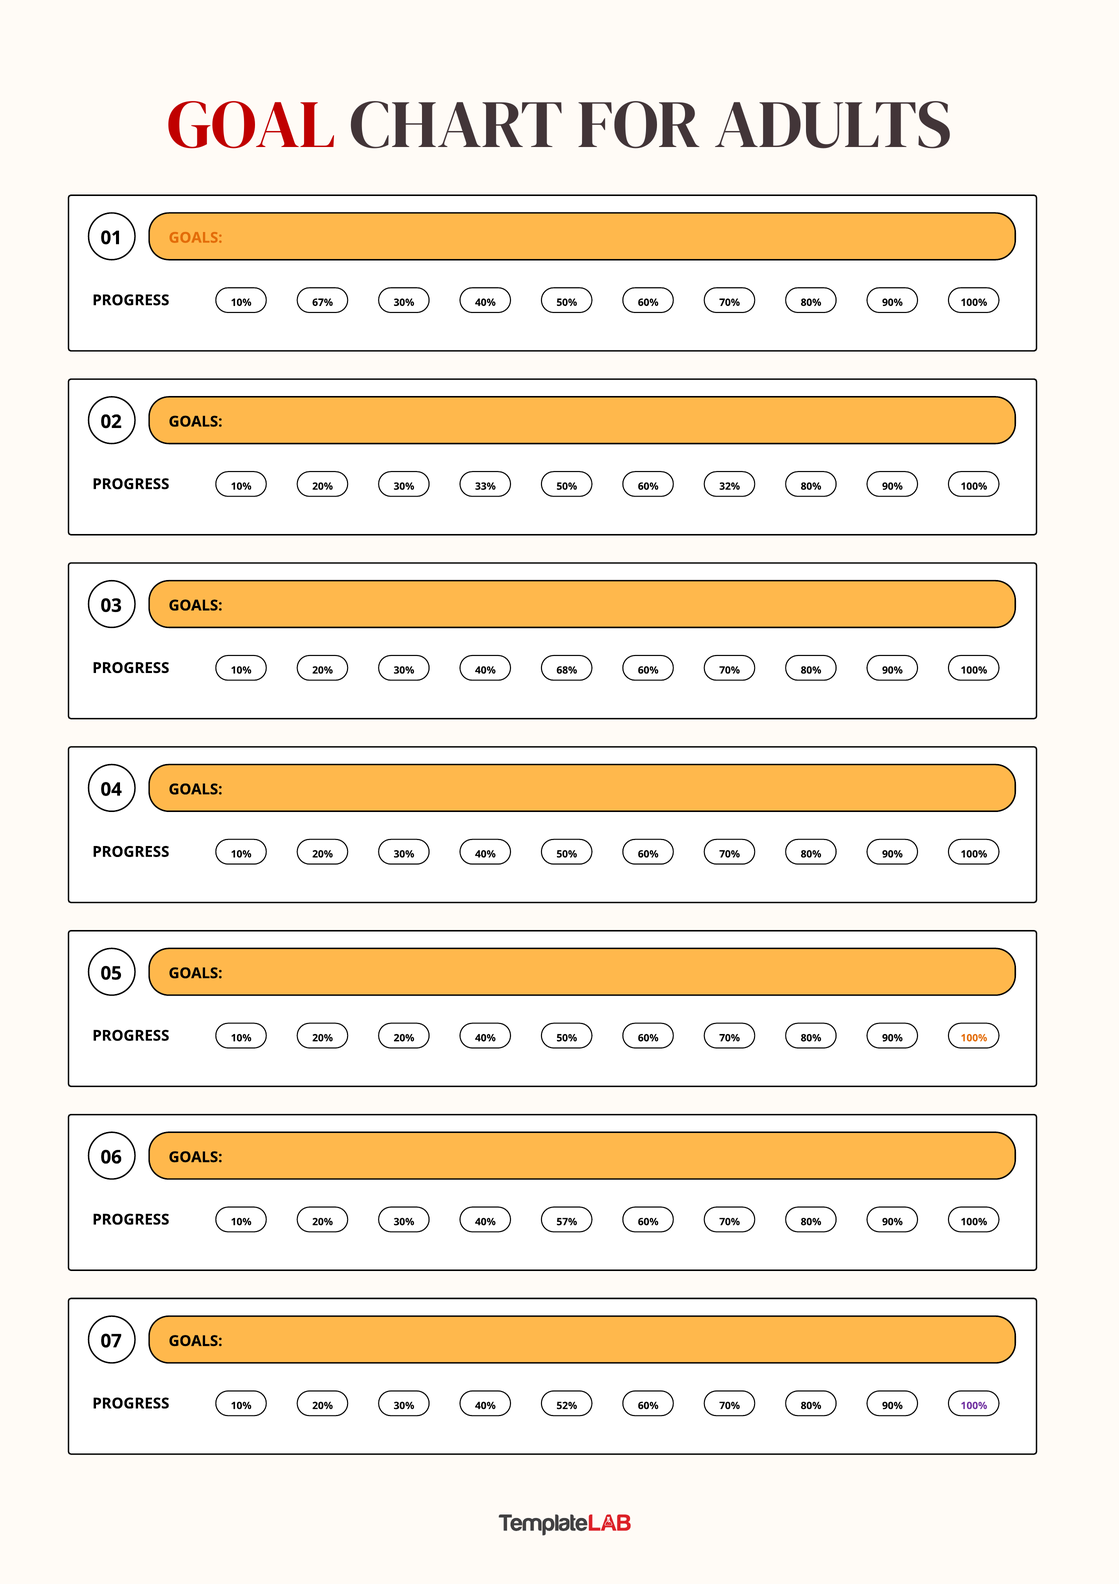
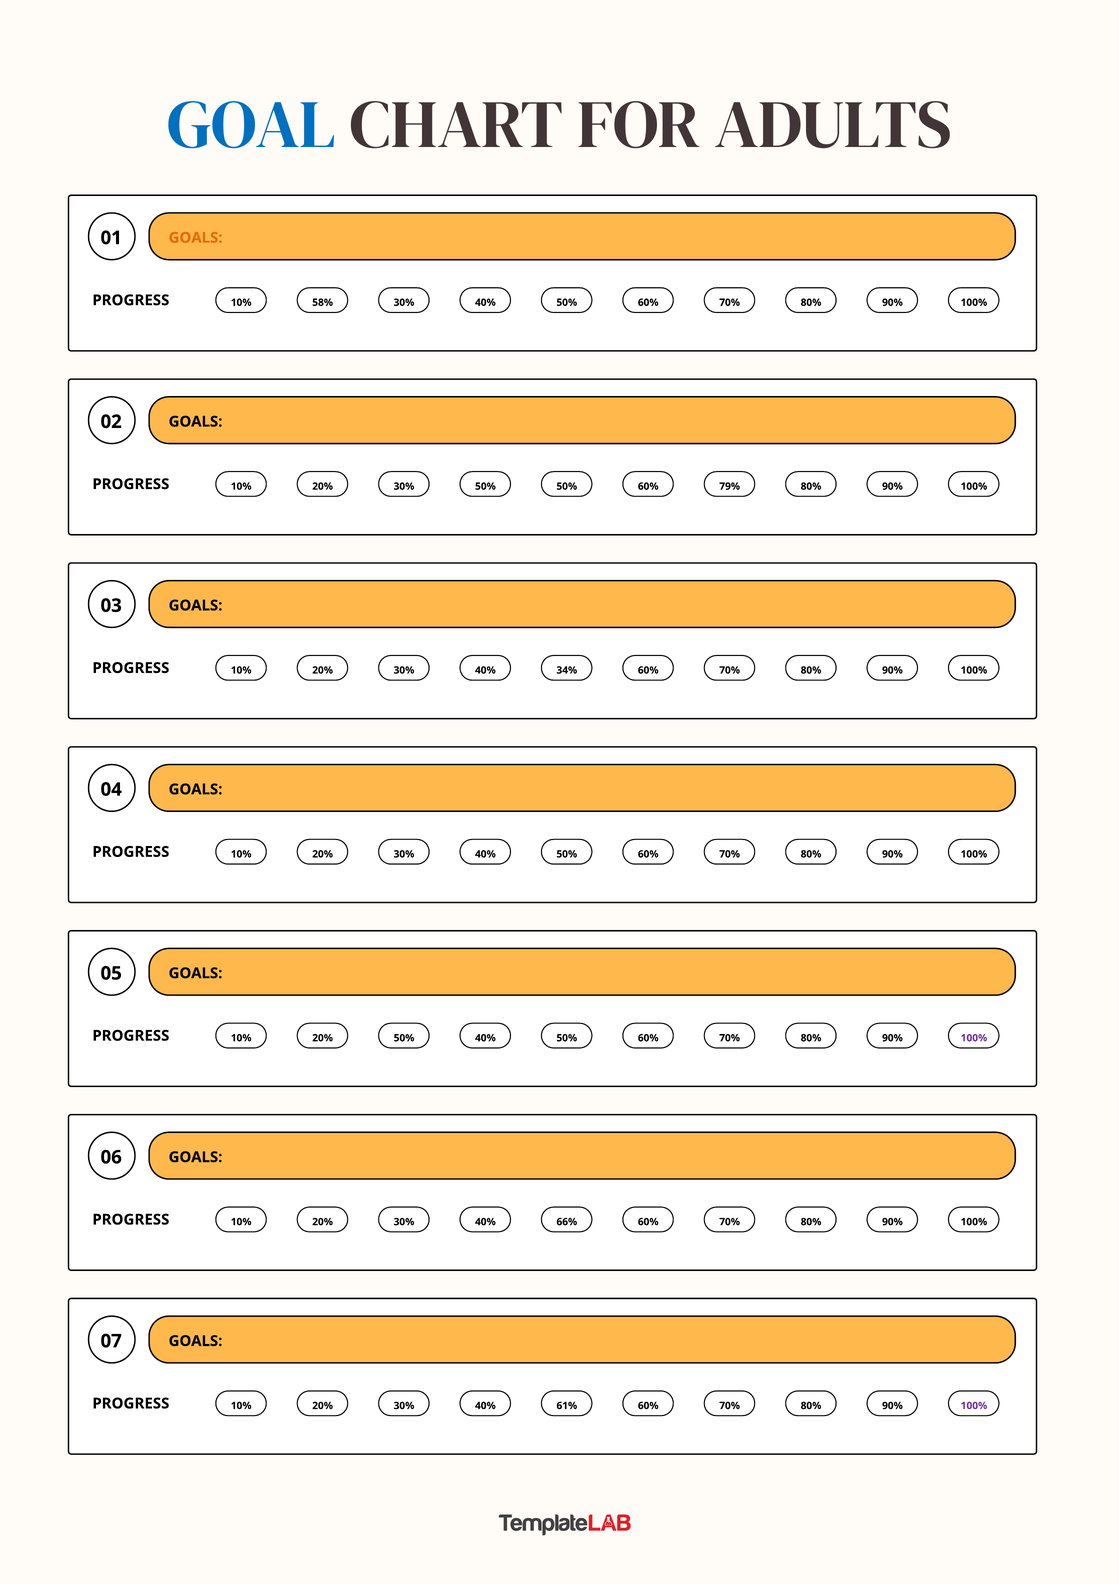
GOAL colour: red -> blue (251, 125)
67%: 67% -> 58% (323, 302)
33%: 33% -> 50% (485, 486)
32%: 32% -> 79% (730, 486)
68%: 68% -> 34% (567, 670)
100% colour: orange -> purple (974, 1038)
20%: 20% -> 50% (404, 1038)
57%: 57% -> 66% (567, 1222)
52%: 52% -> 61% (567, 1405)
